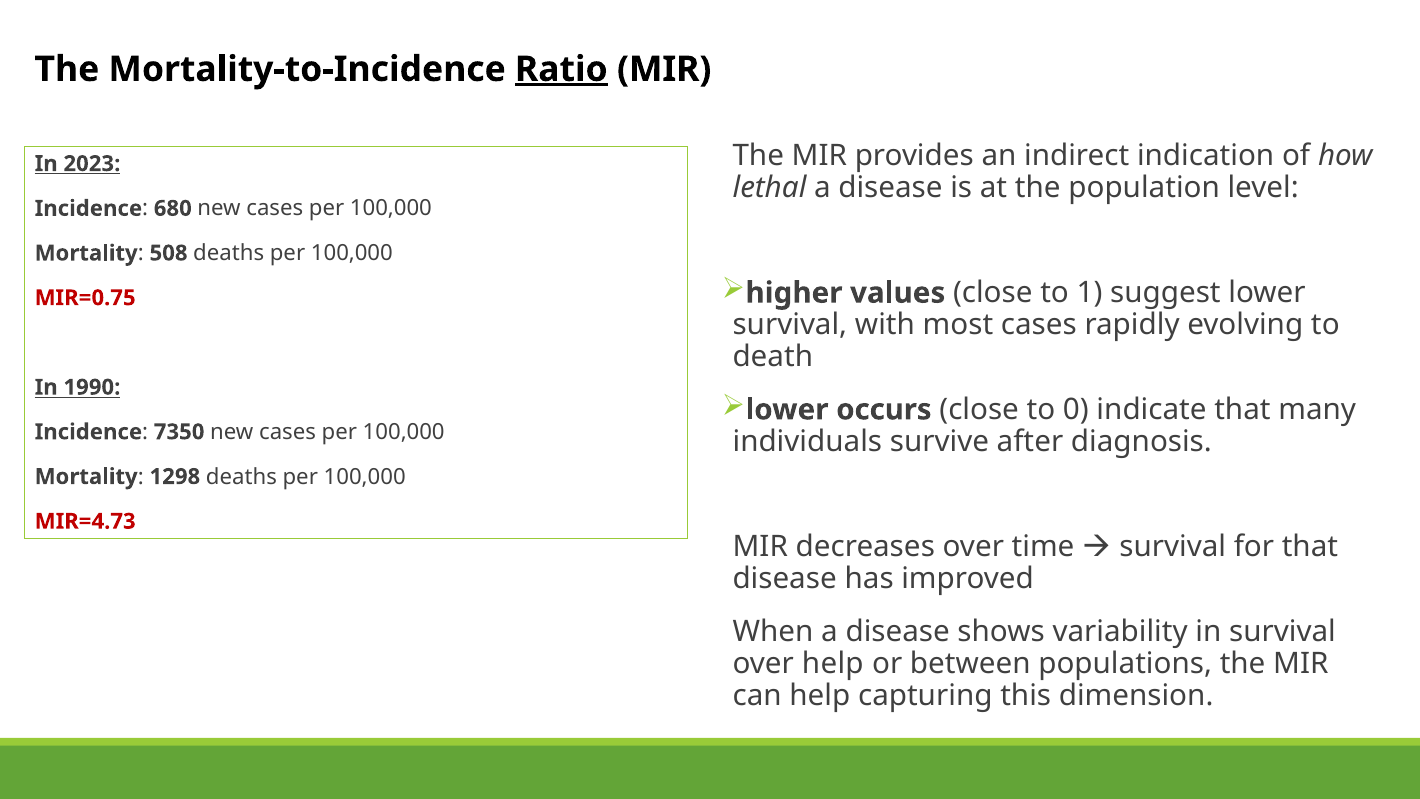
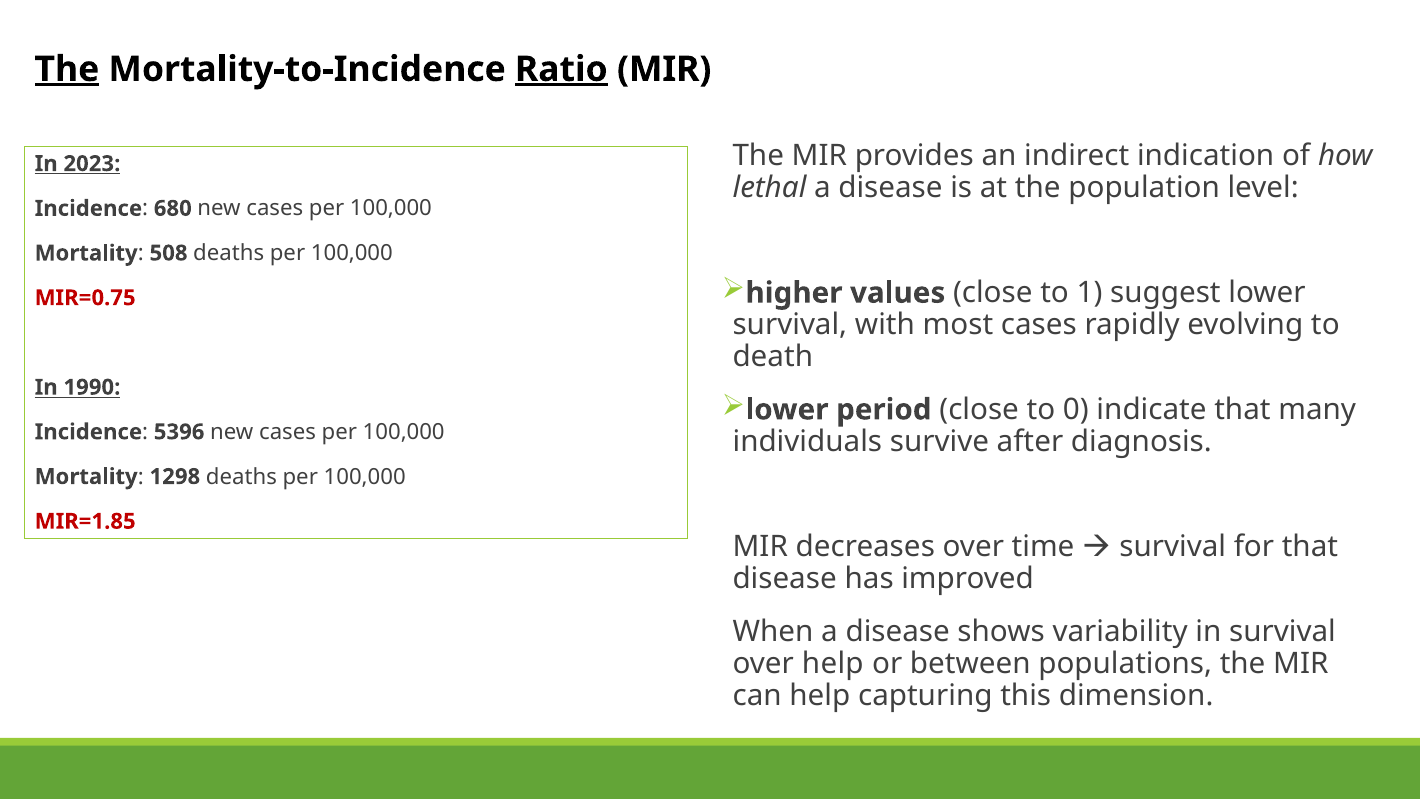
The underline: none -> present (67, 69)
occurs: occurs -> period (884, 410)
7350: 7350 -> 5396 (179, 432)
MIR=4.73: MIR=4.73 -> MIR=1.85 (85, 521)
